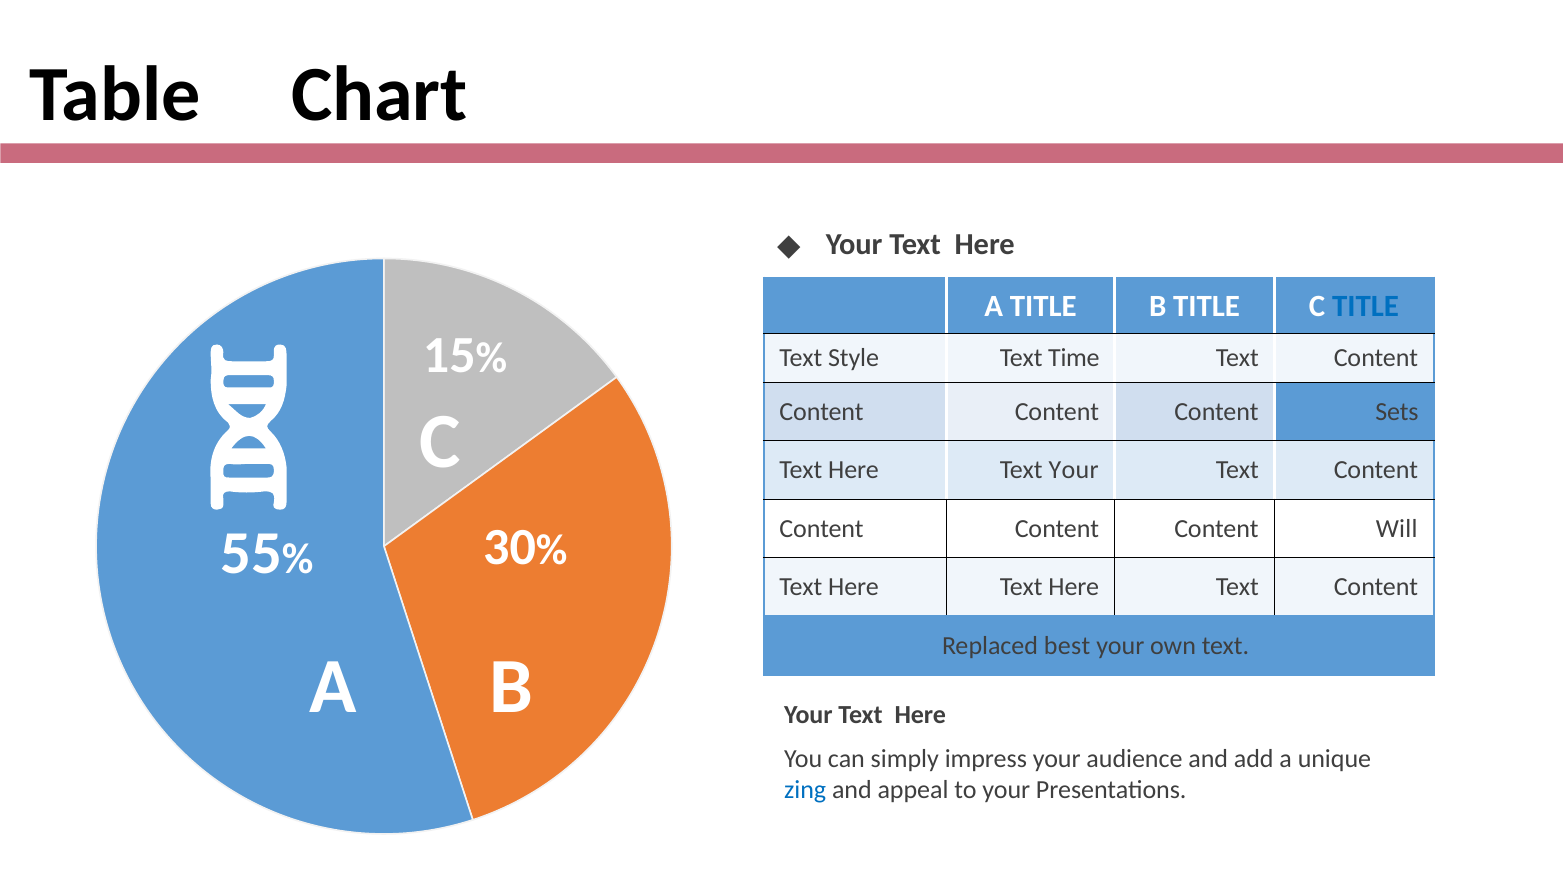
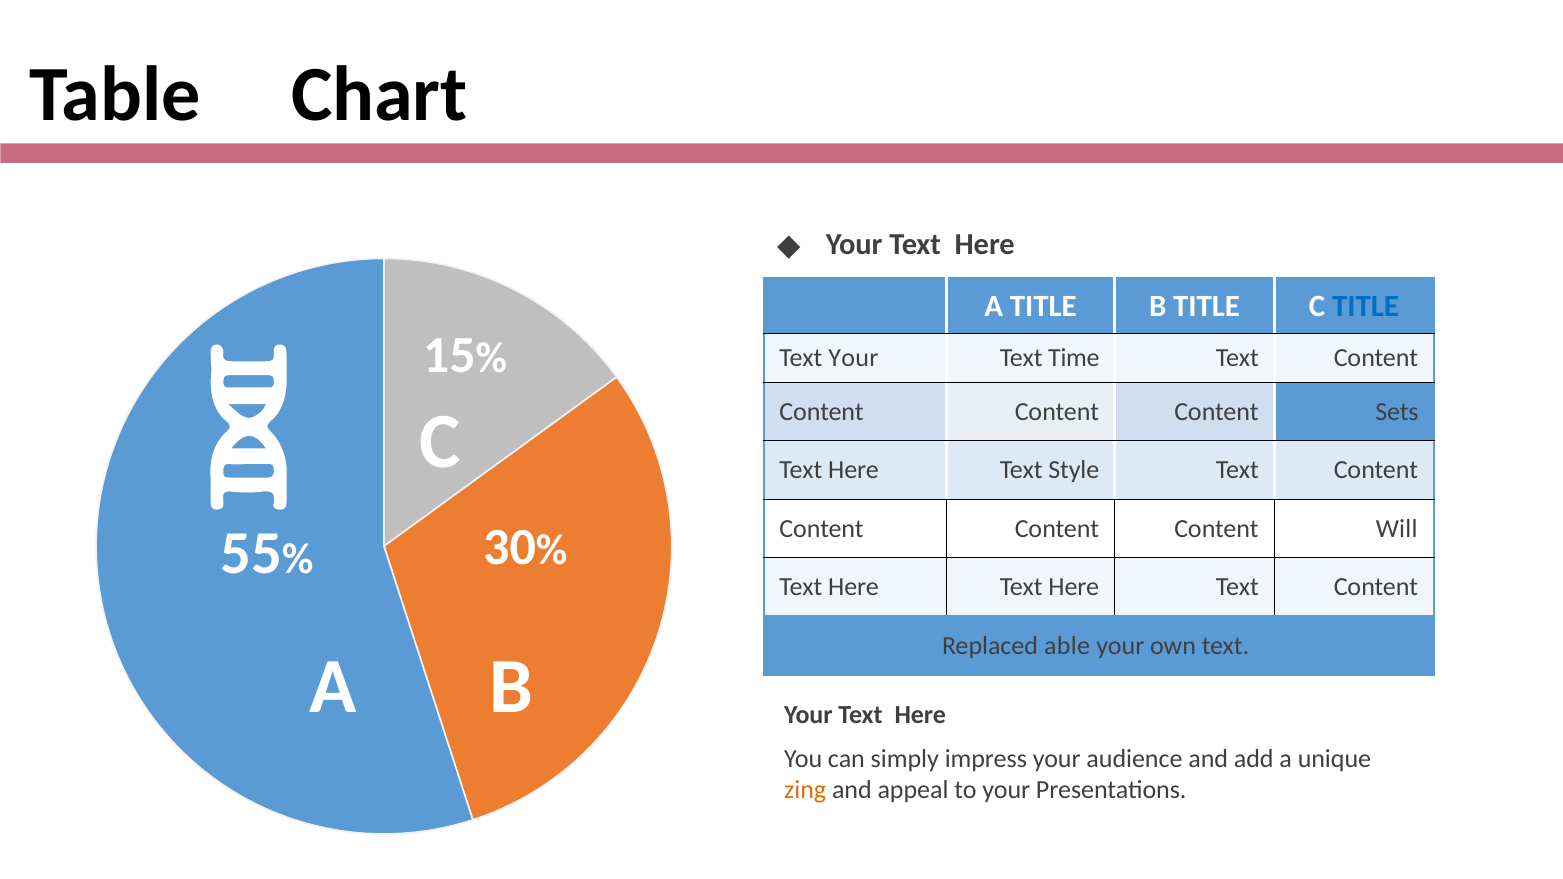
Text Style: Style -> Your (853, 358)
Text Your: Your -> Style (1074, 470)
best: best -> able (1067, 646)
zing colour: blue -> orange (805, 790)
